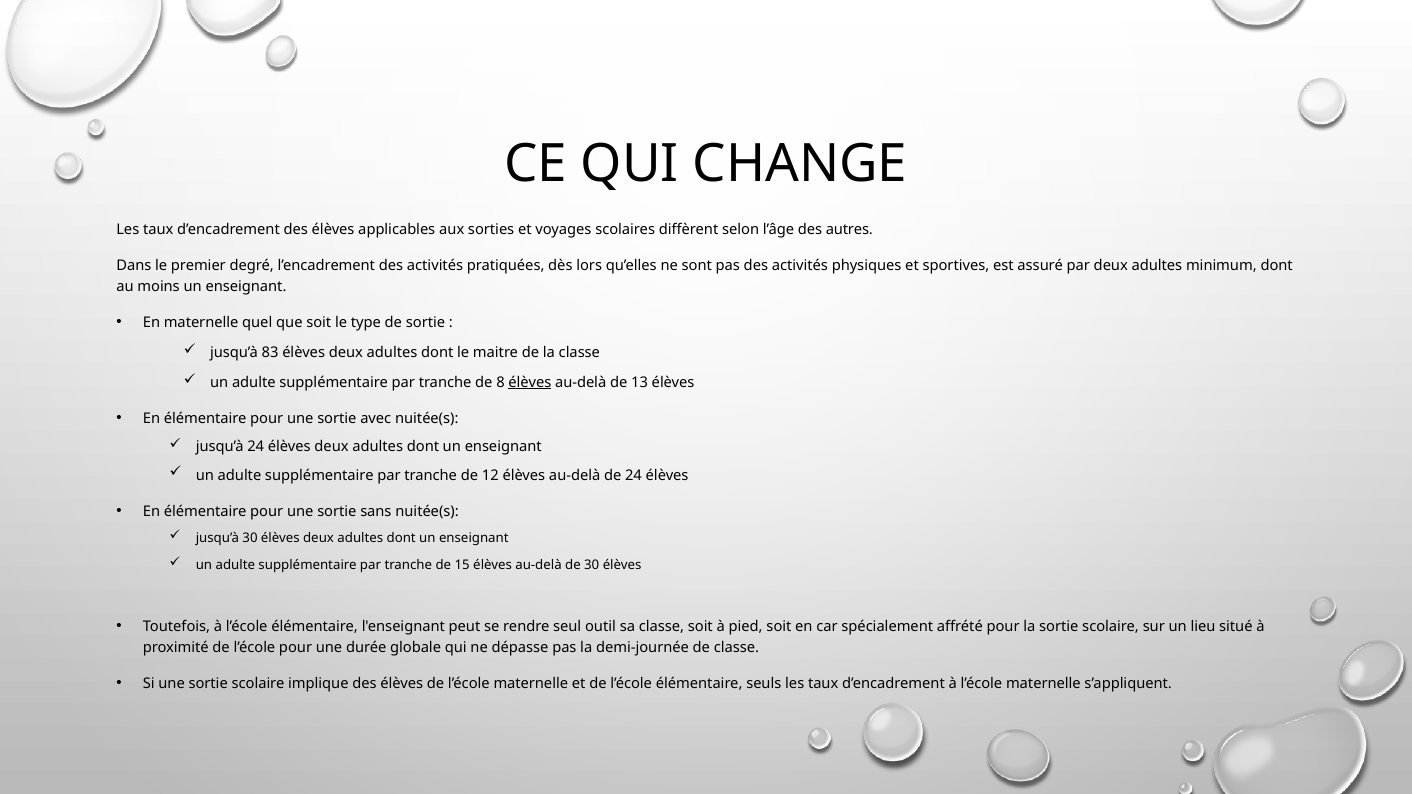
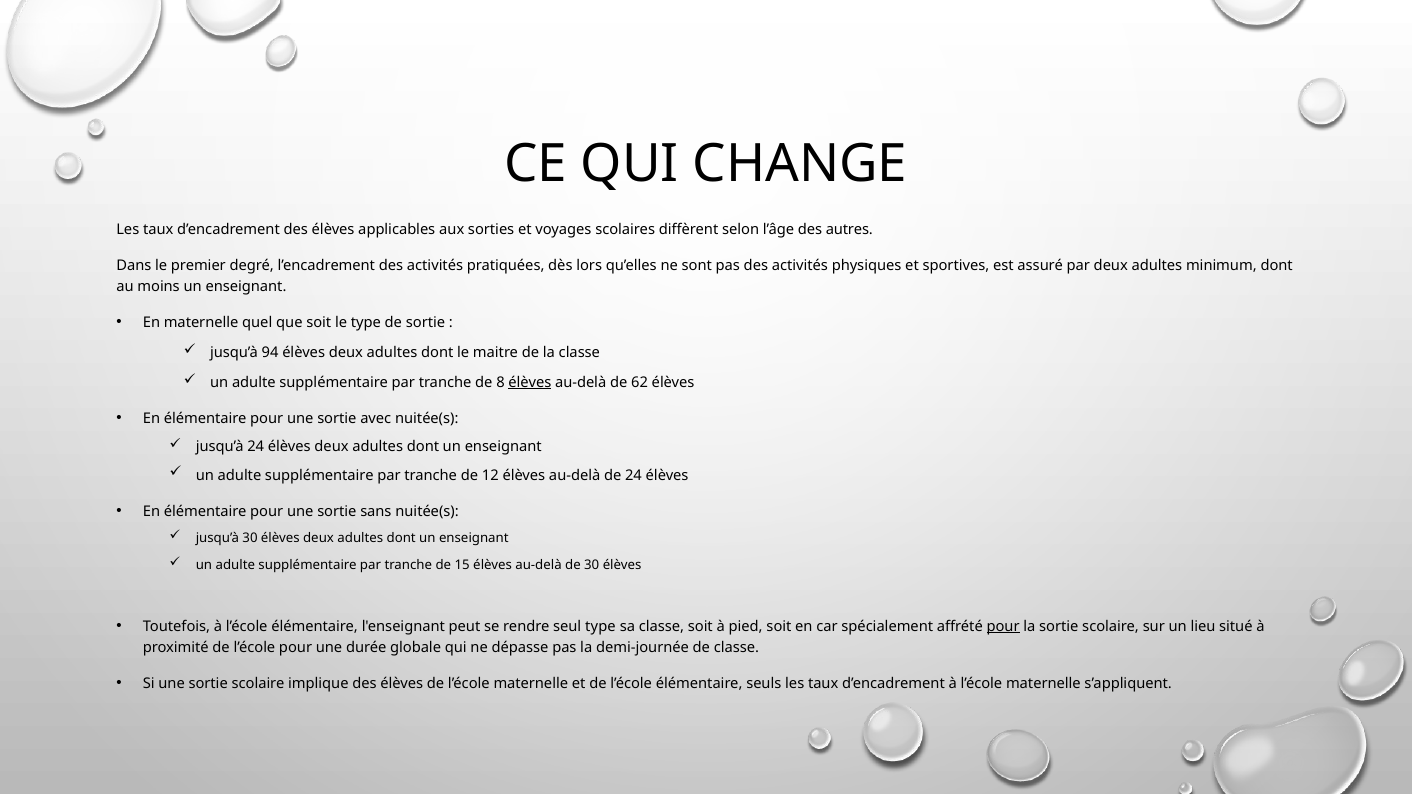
83: 83 -> 94 (270, 353)
13: 13 -> 62 (640, 383)
seul outil: outil -> type (600, 627)
pour underline: none -> present (1003, 627)
